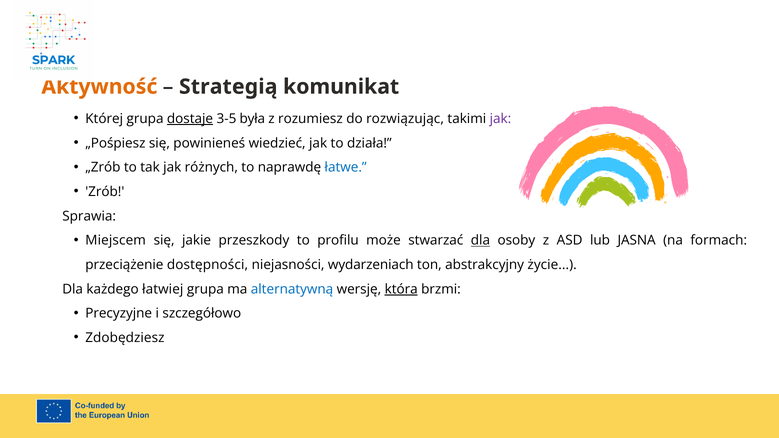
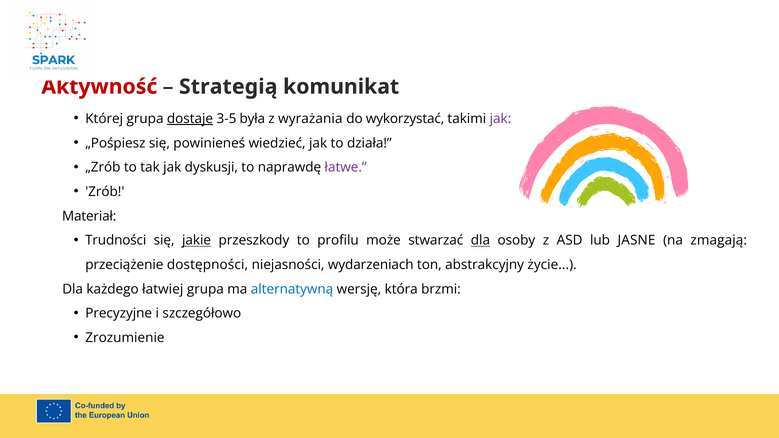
Aktywność colour: orange -> red (99, 87)
rozumiesz: rozumiesz -> wyrażania (310, 119)
rozwiązując: rozwiązując -> wykorzystać (405, 119)
różnych: różnych -> dyskusji (211, 168)
łatwe colour: blue -> purple (346, 168)
Sprawia: Sprawia -> Materiał (89, 216)
Miejscem: Miejscem -> Trudności (116, 241)
jakie underline: none -> present (197, 241)
JASNA: JASNA -> JASNE (636, 241)
formach: formach -> zmagają (719, 241)
która underline: present -> none (401, 289)
Zdobędziesz: Zdobędziesz -> Zrozumienie (125, 338)
